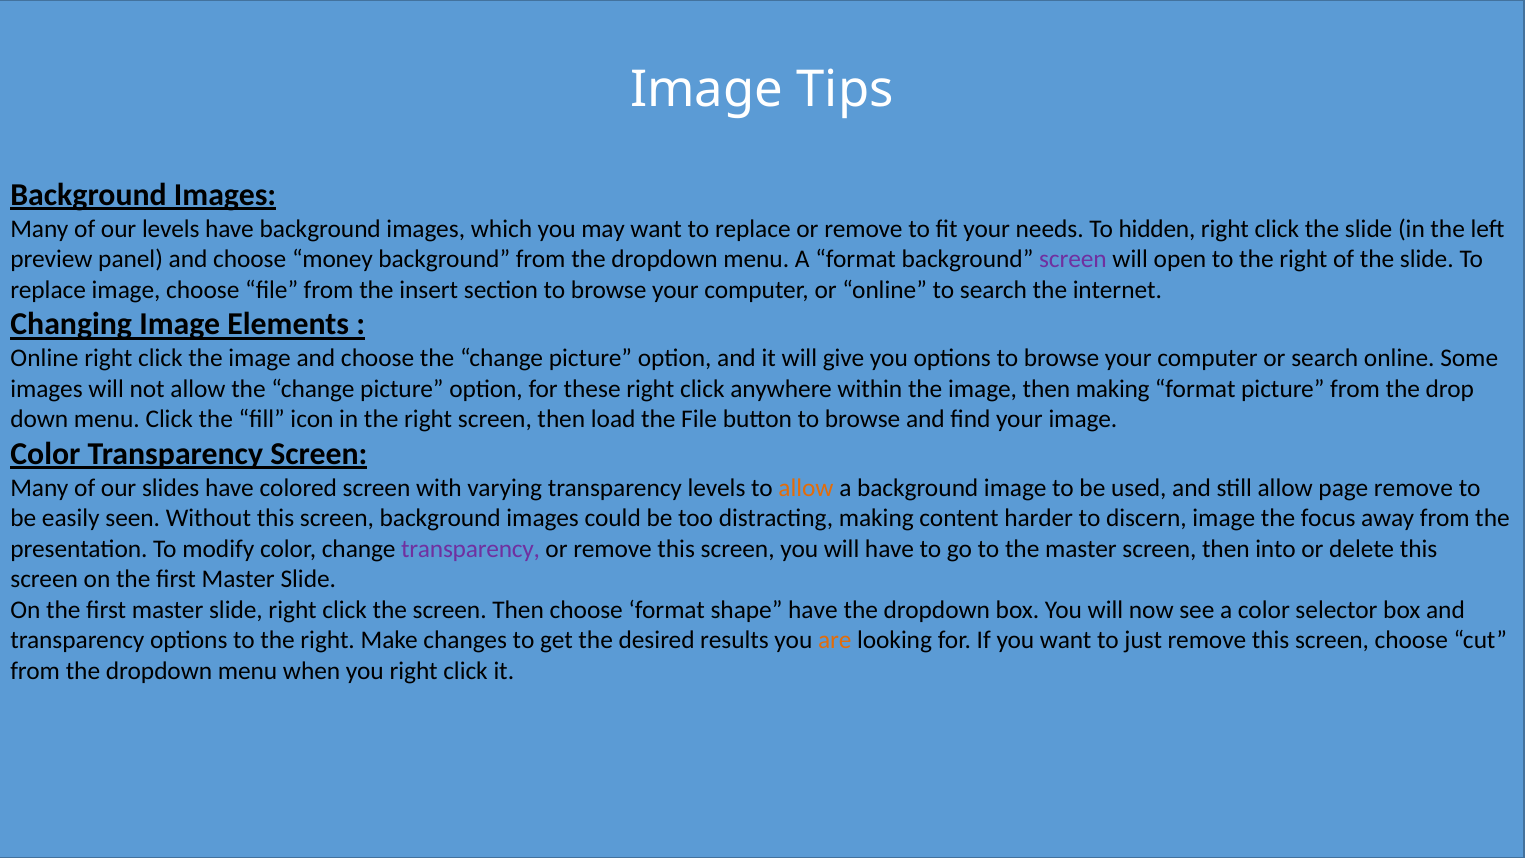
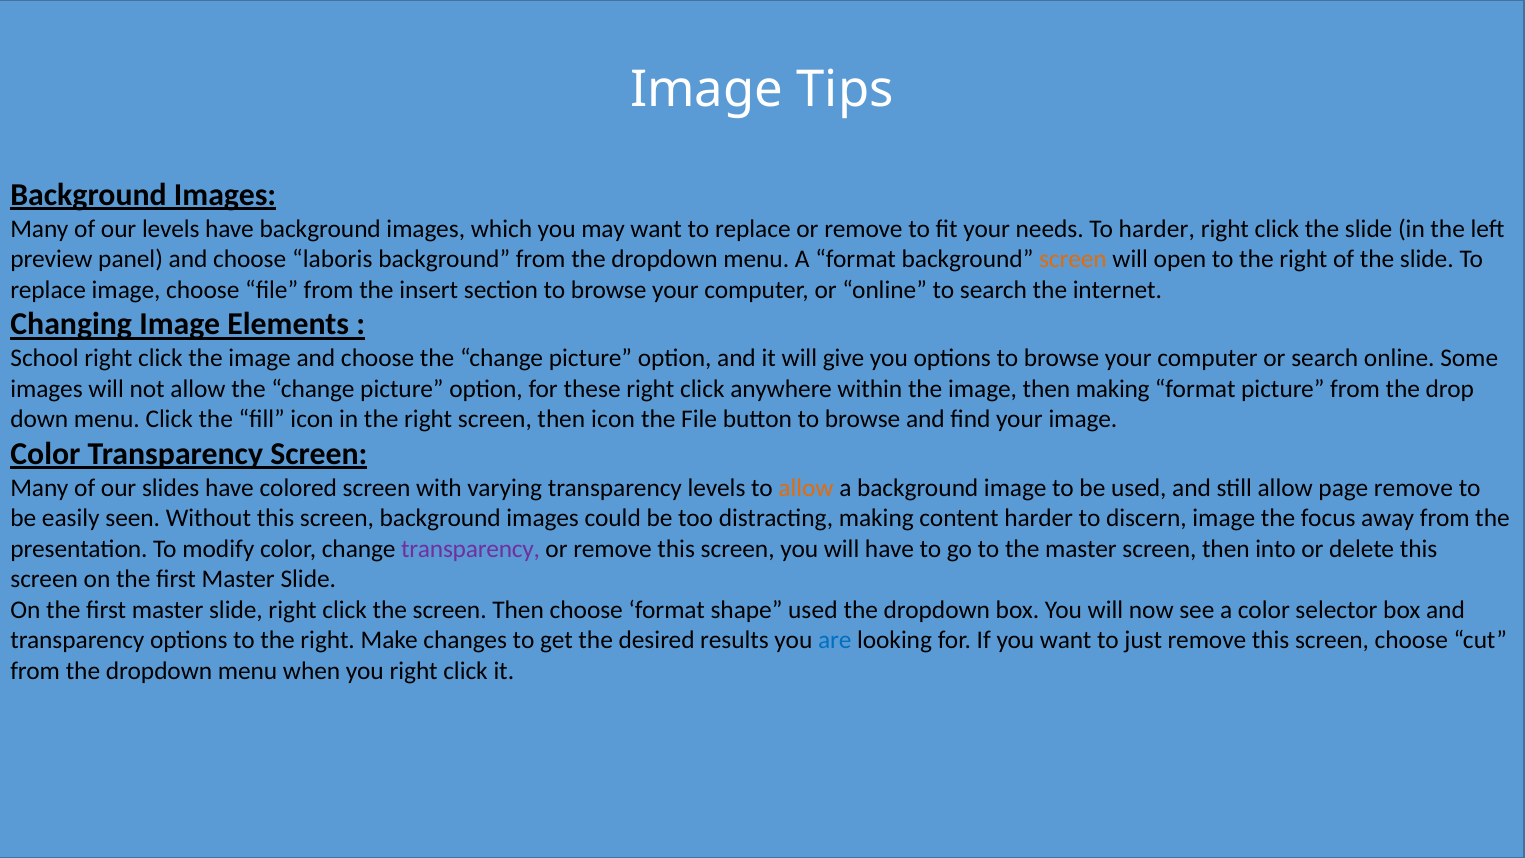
To hidden: hidden -> harder (1157, 229)
money: money -> laboris (332, 259)
screen colour: purple -> orange (1073, 259)
Online: Online -> School (45, 358)
then load: load -> icon (613, 419)
shape have: have -> used (813, 610)
are colour: orange -> blue (835, 640)
